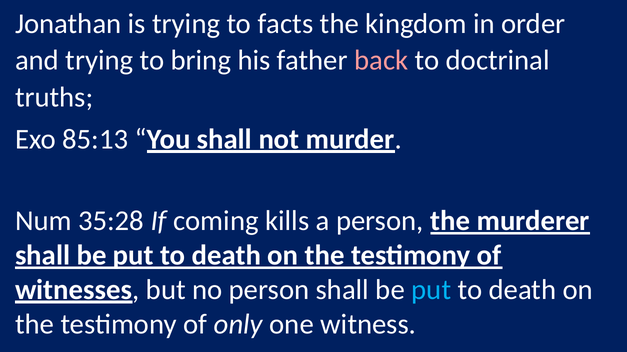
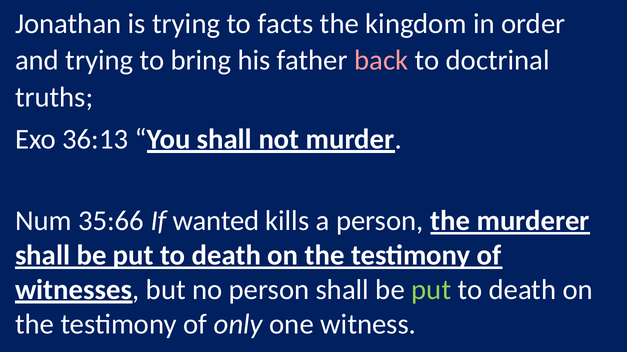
85:13: 85:13 -> 36:13 (95, 140)
35:28: 35:28 -> 35:66 (111, 221)
coming: coming -> wanted (216, 221)
put colour: light blue -> light green (431, 290)
